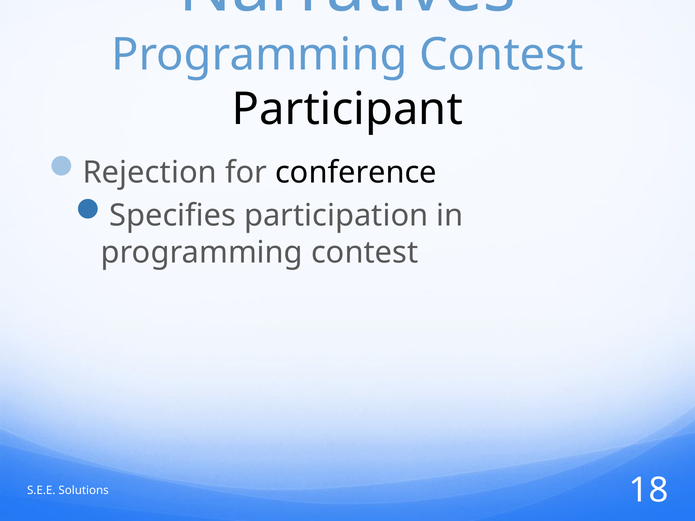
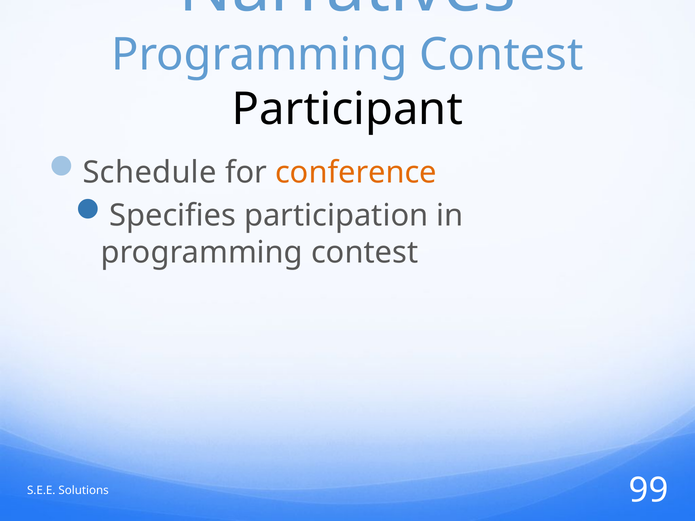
Rejection: Rejection -> Schedule (150, 173)
conference colour: black -> orange (356, 173)
18: 18 -> 99 (649, 490)
